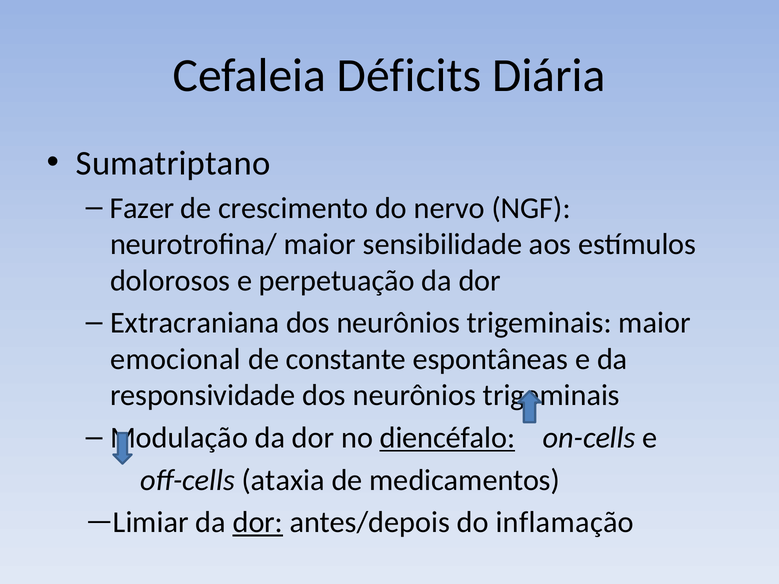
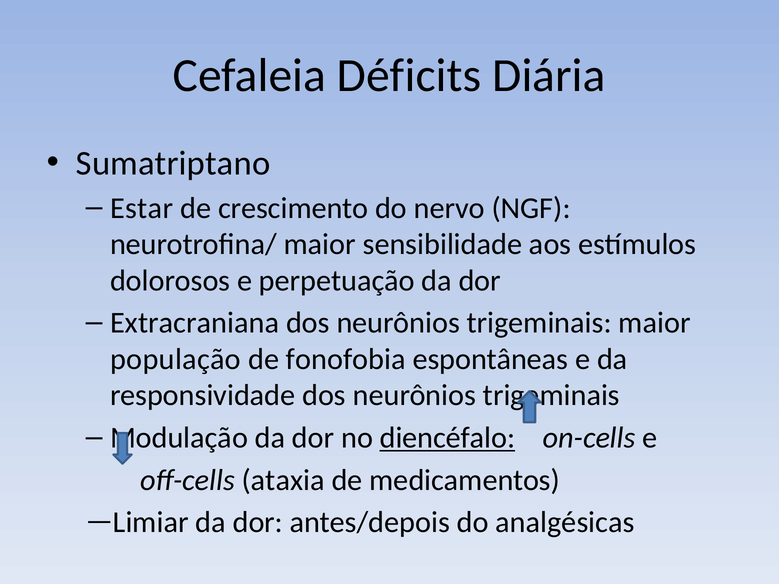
Fazer: Fazer -> Estar (142, 208)
emocional: emocional -> população (176, 359)
constante: constante -> fonofobia (346, 359)
dor underline: present -> none (258, 523)
inflamação: inflamação -> analgésicas (565, 523)
